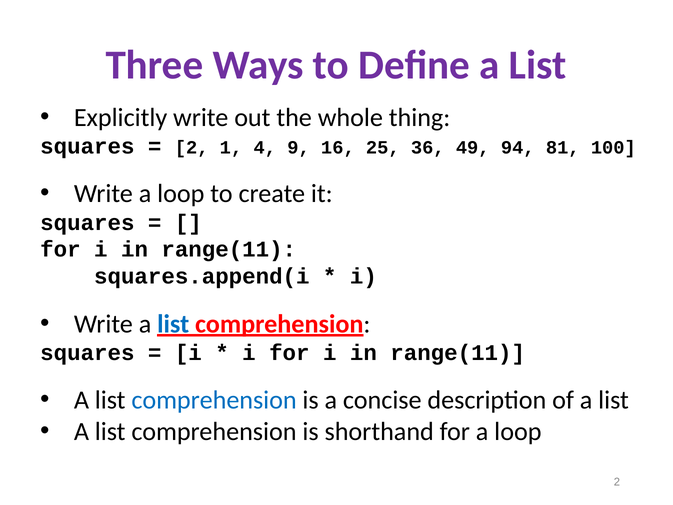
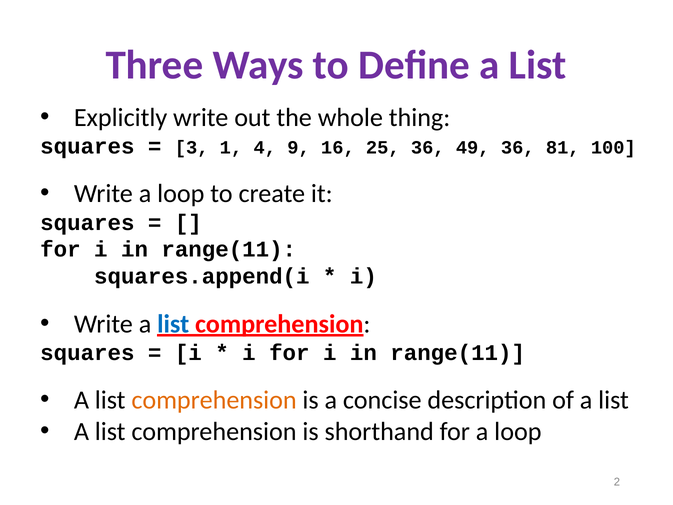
2: 2 -> 3 (192, 147)
49 94: 94 -> 36 (518, 147)
comprehension colour: blue -> orange (214, 400)
